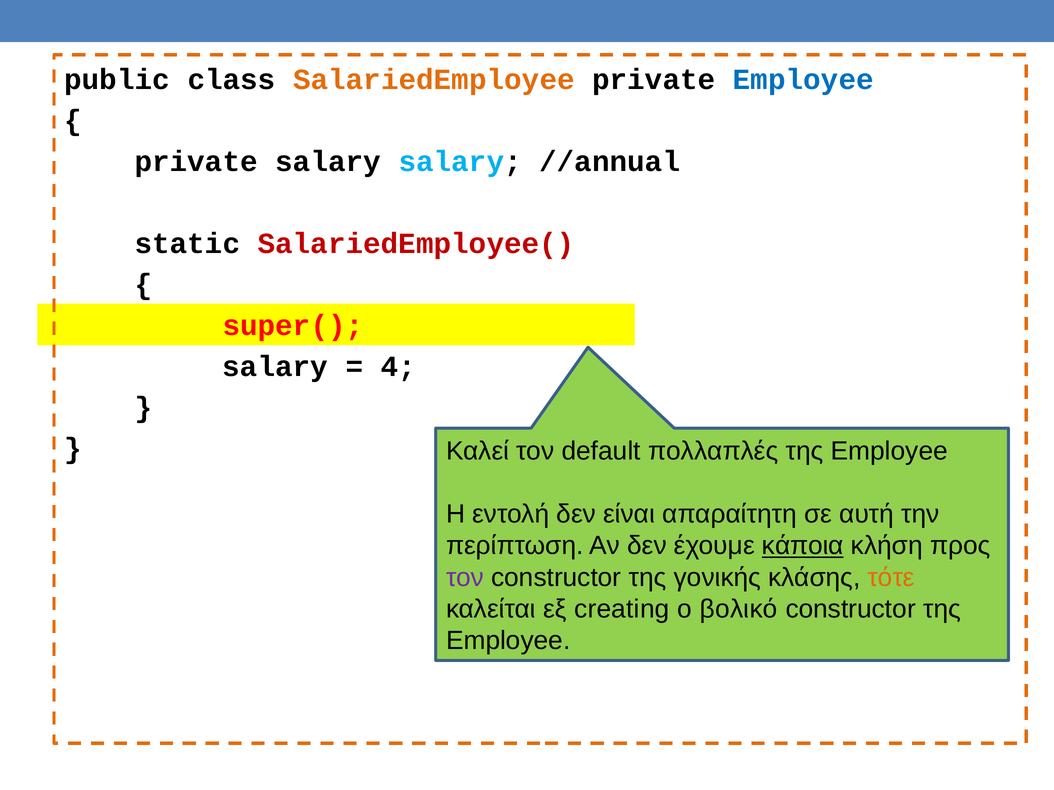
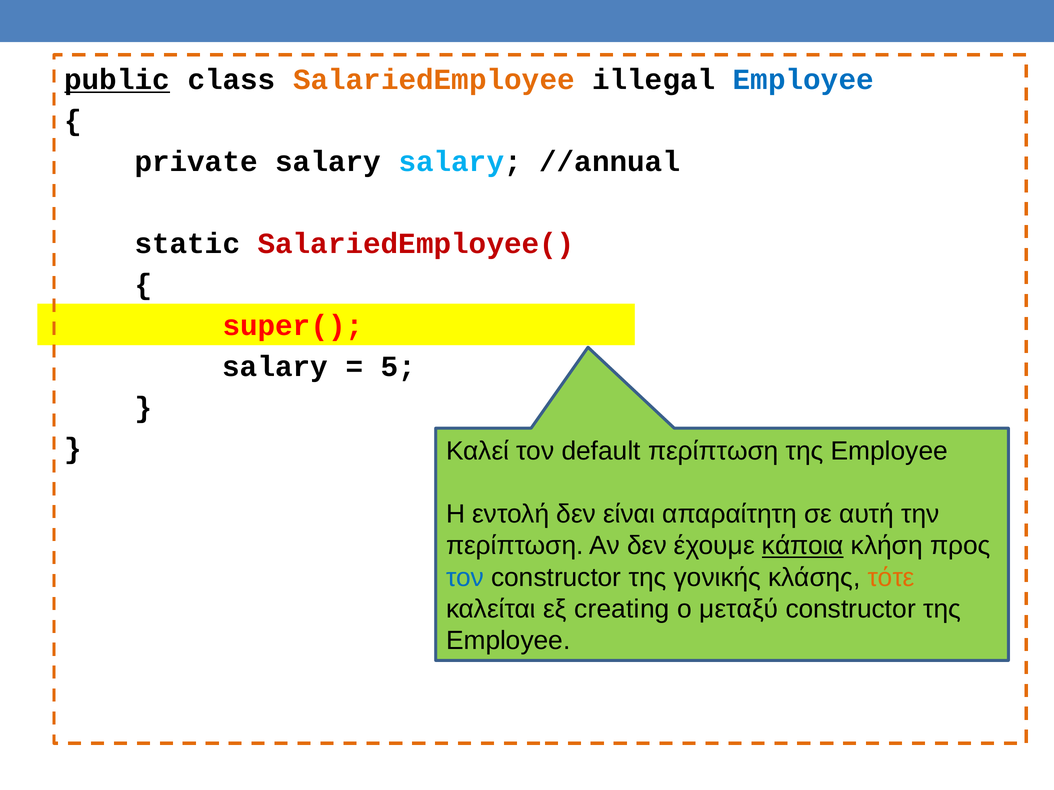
public underline: none -> present (117, 80)
SalariedEmployee private: private -> illegal (654, 80)
4: 4 -> 5 (398, 367)
default πολλαπλές: πολλαπλές -> περίπτωση (713, 451)
τον colour: purple -> blue (465, 578)
βολικό: βολικό -> μεταξύ (739, 609)
